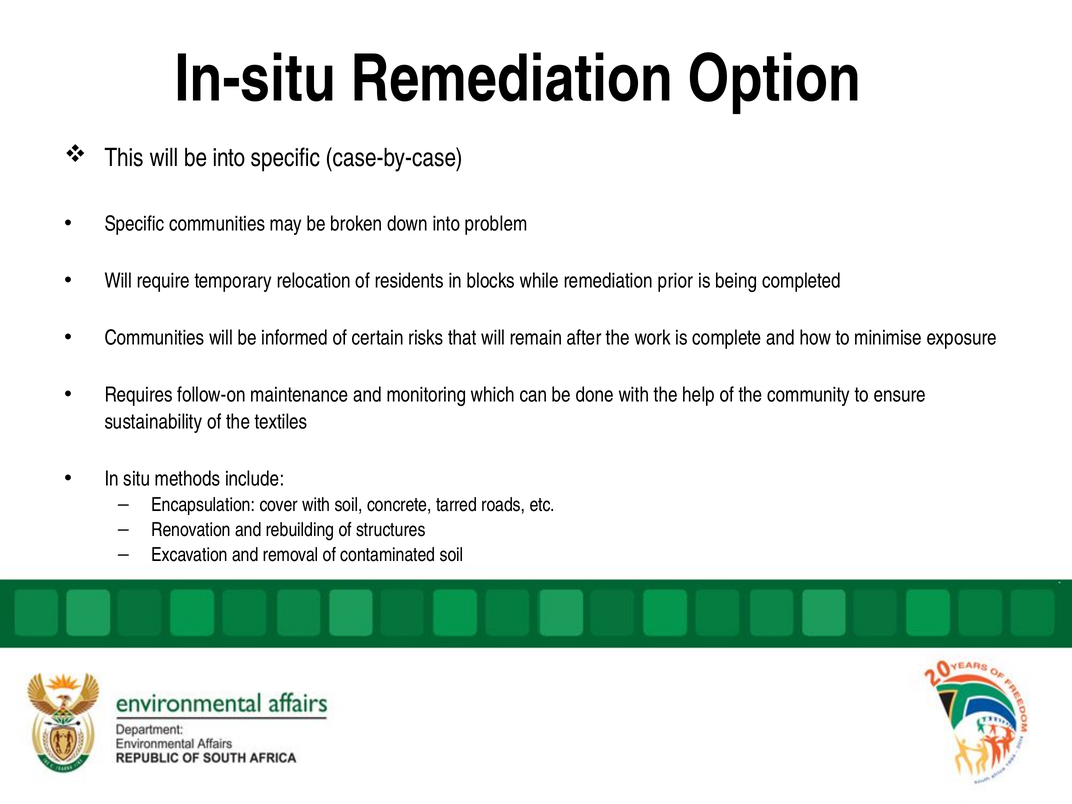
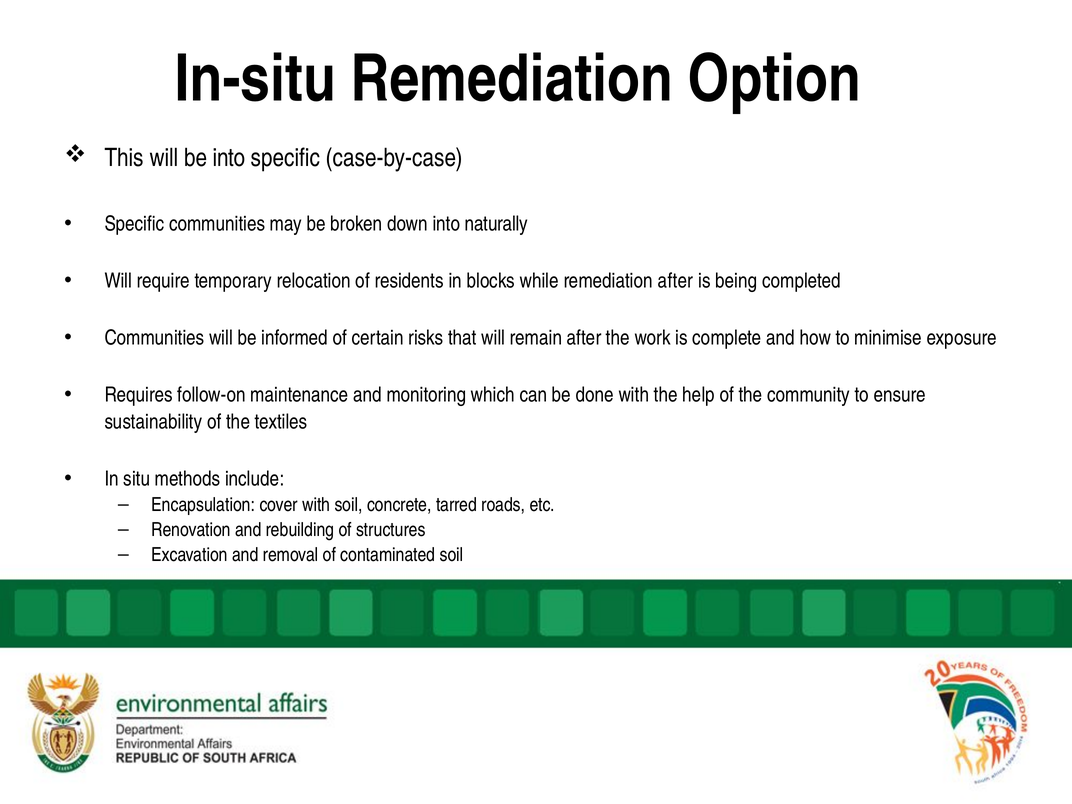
problem: problem -> naturally (496, 224)
remediation prior: prior -> after (675, 281)
